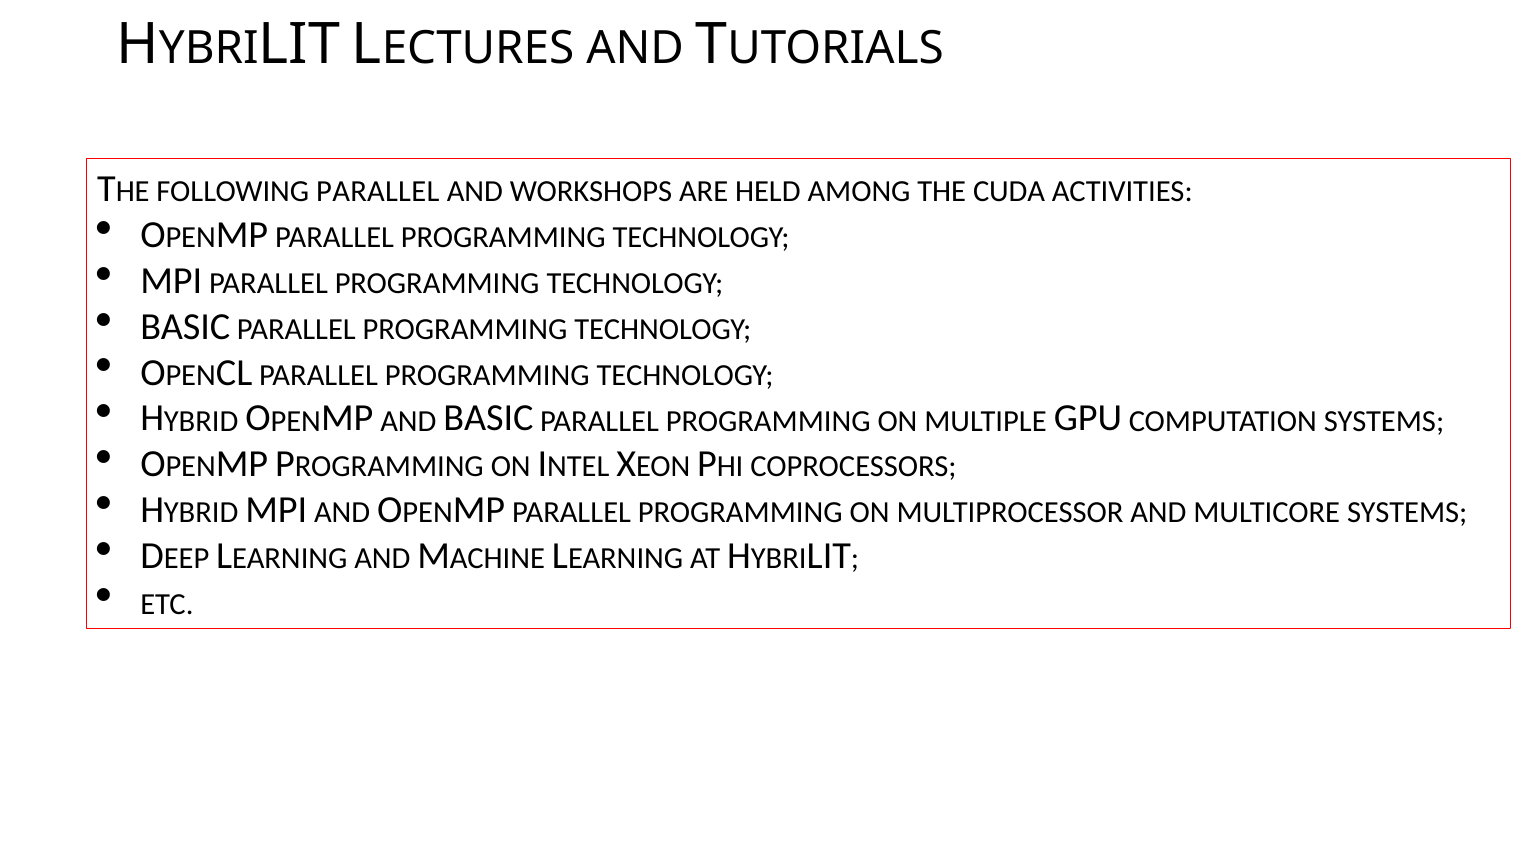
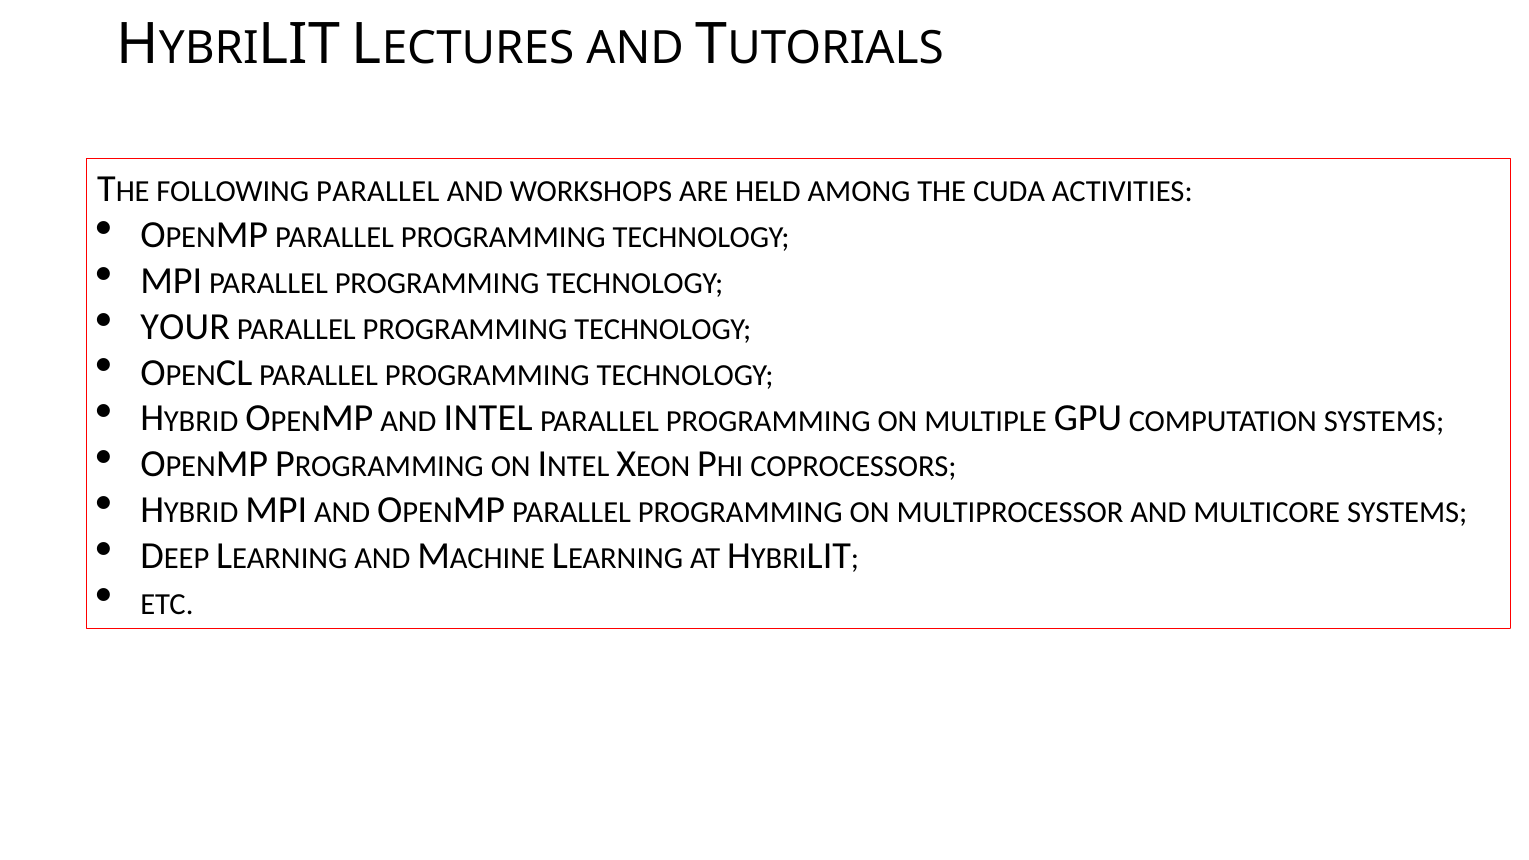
BASIC: BASIC -> YOUR (185, 327)
AND BASIC: BASIC -> INTEL (488, 418)
